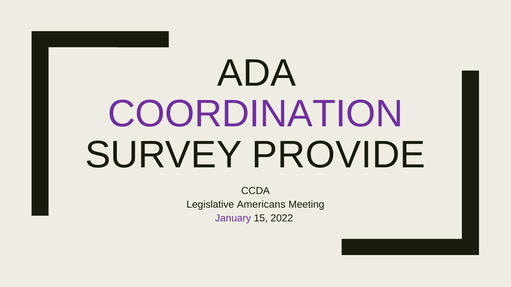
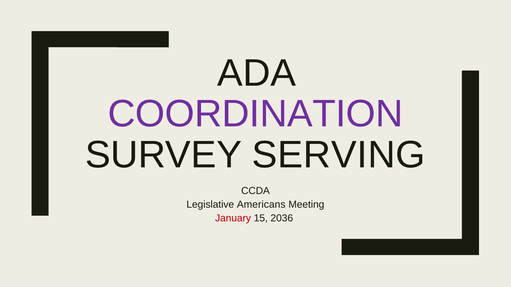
PROVIDE: PROVIDE -> SERVING (339, 155)
January colour: purple -> red (233, 218)
2022: 2022 -> 2036 (282, 218)
